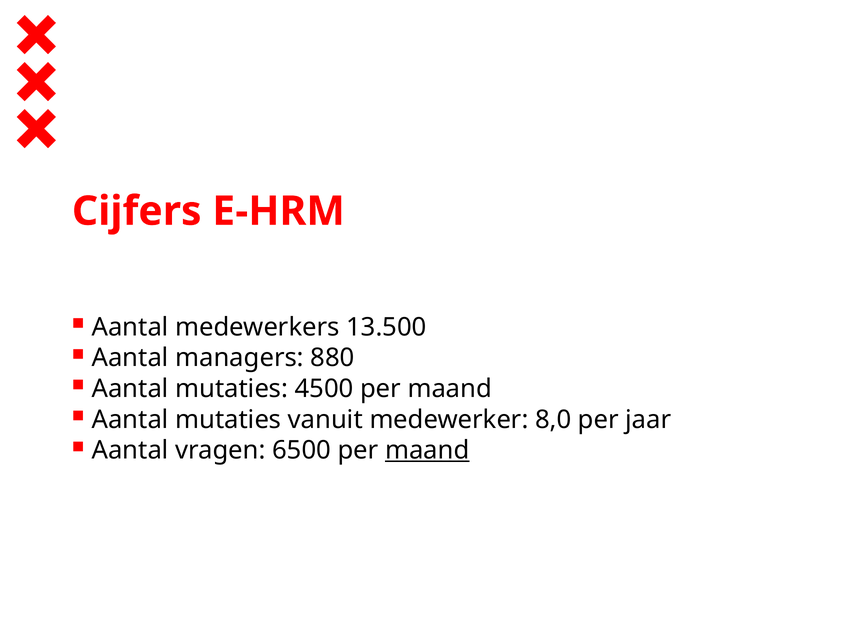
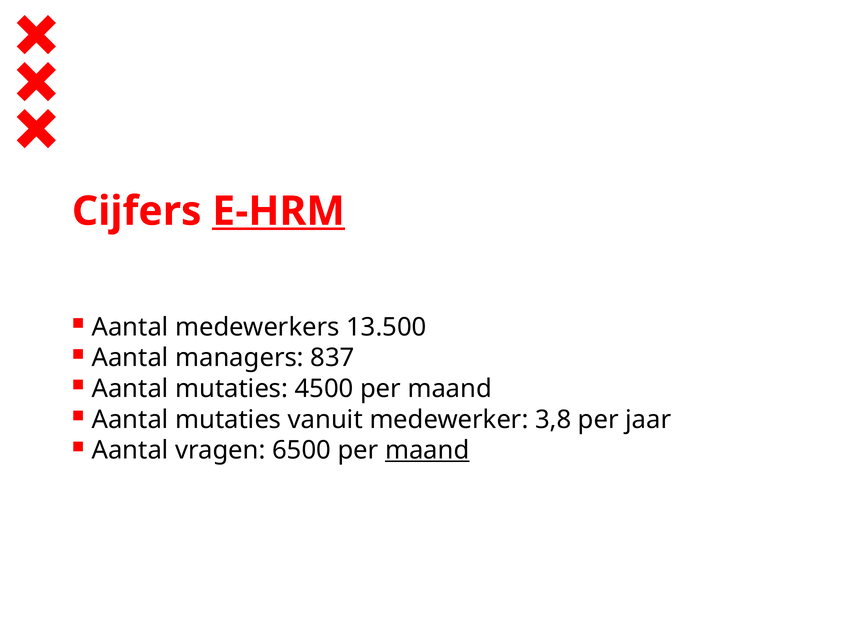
E-HRM underline: none -> present (279, 211)
880: 880 -> 837 (332, 358)
8,0: 8,0 -> 3,8 (553, 419)
